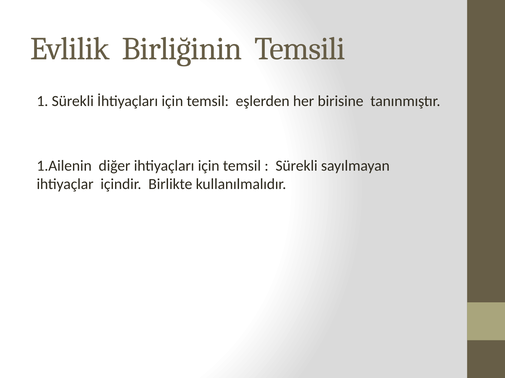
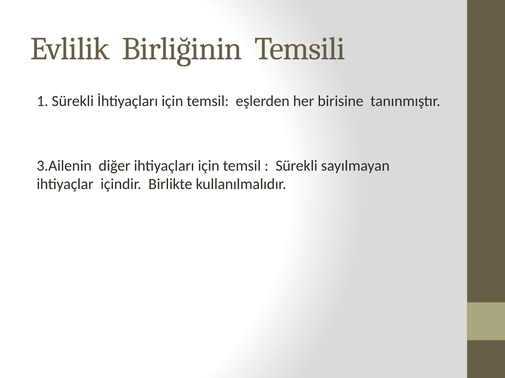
1.Ailenin: 1.Ailenin -> 3.Ailenin (64, 166)
